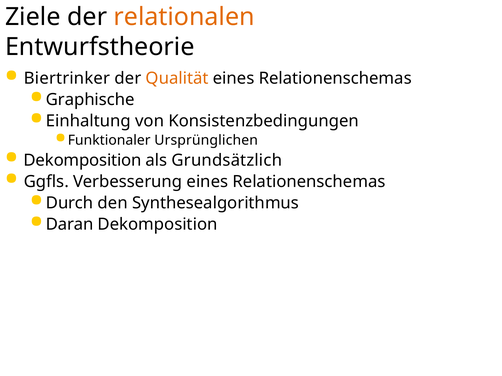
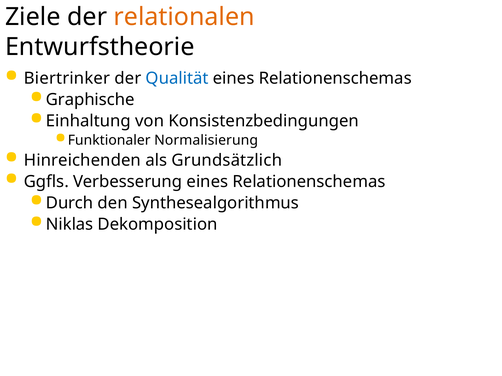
Qualität colour: orange -> blue (177, 78)
Ursprünglichen: Ursprünglichen -> Normalisierung (206, 141)
Dekomposition: Dekomposition -> Hinreichenden (82, 160)
Daran: Daran -> Niklas (70, 225)
